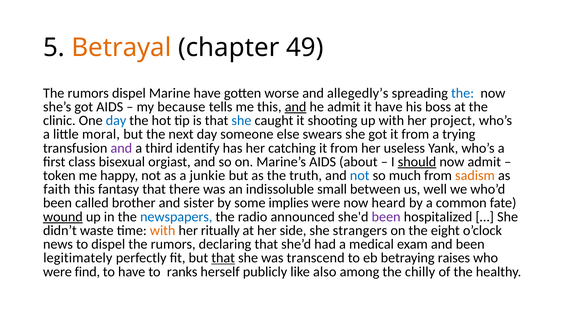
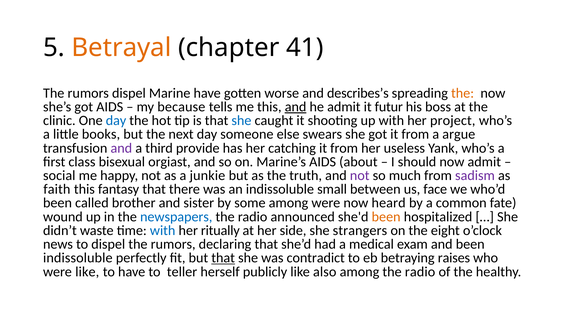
49: 49 -> 41 (305, 47)
allegedly’s: allegedly’s -> describes’s (358, 93)
the colour: blue -> orange (463, 93)
it have: have -> futur (389, 107)
moral: moral -> books (101, 134)
trying: trying -> argue (459, 134)
identify: identify -> provide (198, 148)
should underline: present -> none (417, 162)
token: token -> social (59, 175)
not colour: blue -> purple (360, 175)
sadism colour: orange -> purple (475, 175)
well: well -> face (435, 189)
some implies: implies -> among (288, 203)
wound underline: present -> none (63, 217)
been colour: purple -> orange (386, 217)
with colour: orange -> blue (163, 230)
legitimately: legitimately -> indissoluble (78, 258)
transcend: transcend -> contradict (316, 258)
were find: find -> like (87, 272)
ranks: ranks -> teller (182, 272)
among the chilly: chilly -> radio (420, 272)
